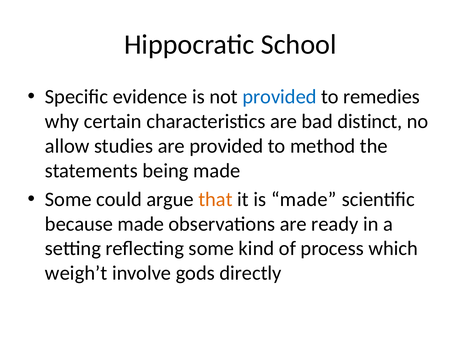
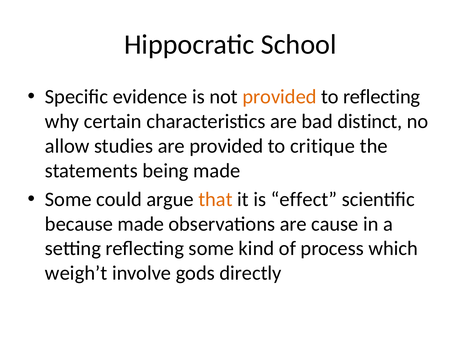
provided colour: blue -> orange (280, 97)
to remedies: remedies -> reflecting (382, 97)
method: method -> critique (323, 146)
is made: made -> effect (304, 199)
ready: ready -> cause (335, 224)
